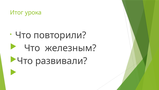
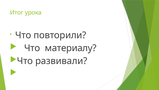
железным: железным -> материалу (71, 48)
